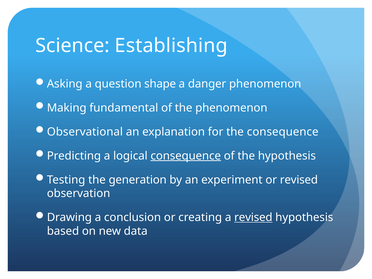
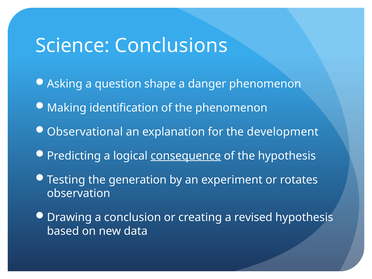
Establishing: Establishing -> Conclusions (171, 46)
fundamental: fundamental -> identification (124, 108)
the consequence: consequence -> development (283, 132)
or revised: revised -> rotates (299, 180)
revised underline: present -> none (253, 217)
